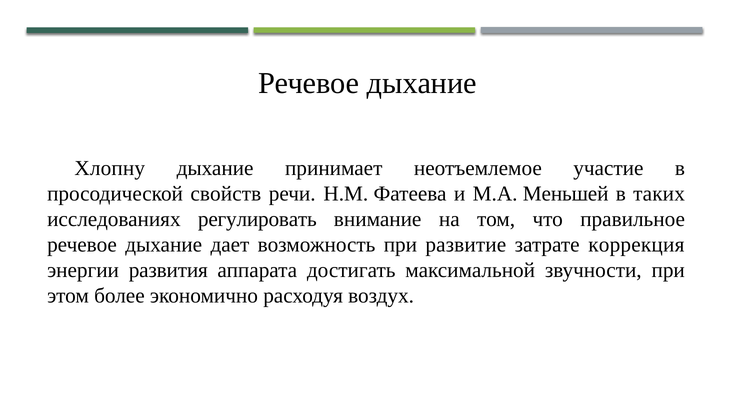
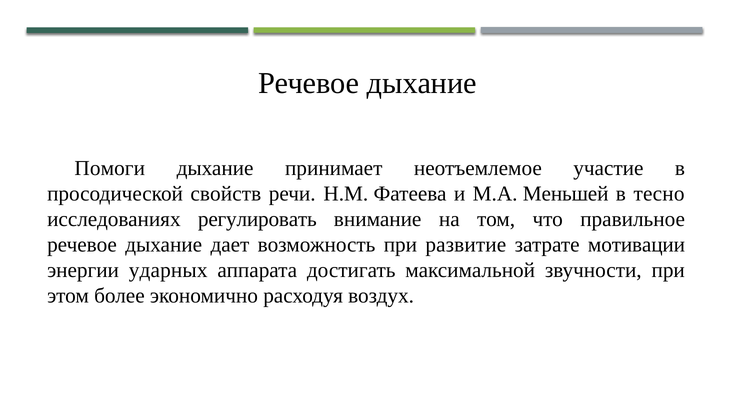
Хлопну: Хлопну -> Помоги (110, 168)
таких: таких -> тесно (659, 194)
коррекция: коррекция -> мотивации (637, 245)
развития: развития -> ударных (168, 270)
